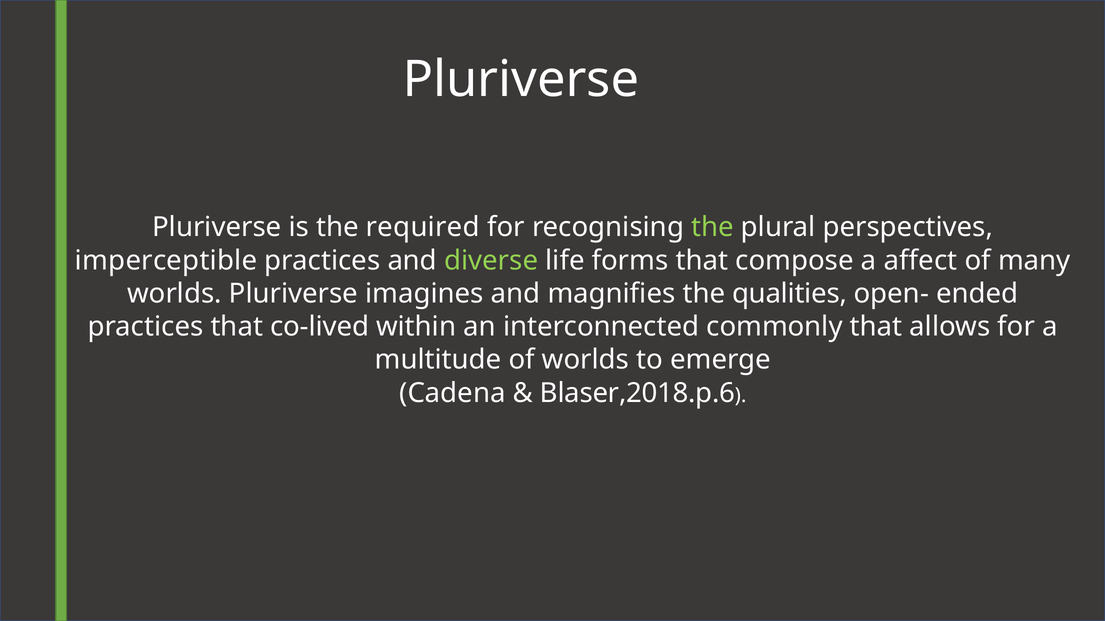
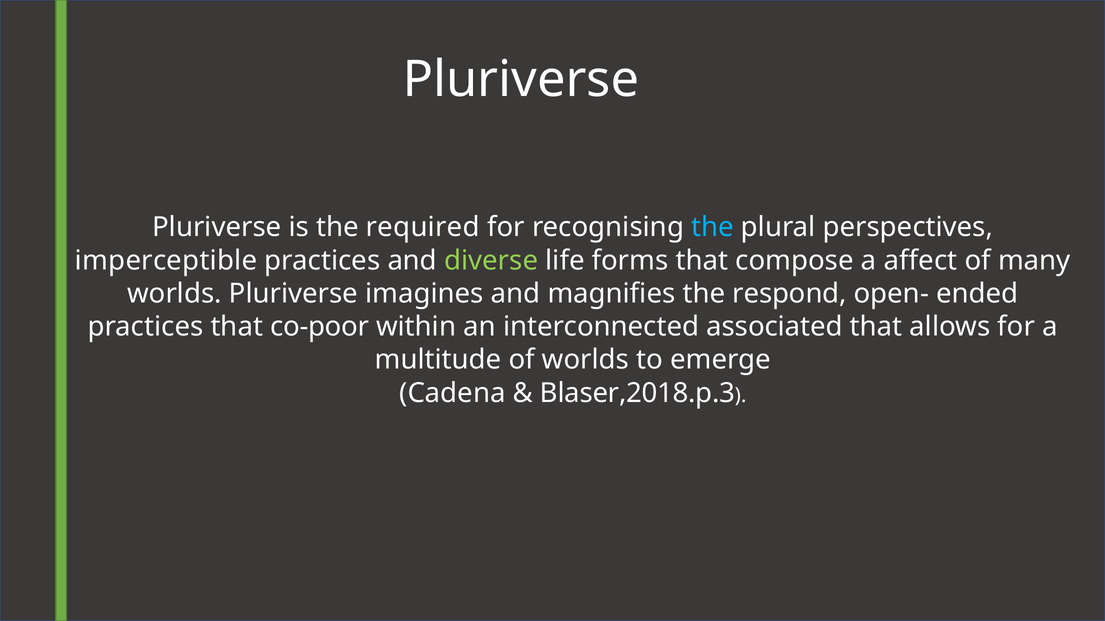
the colour: light green -> light blue (712, 228)
qualities: qualities -> respond (790, 294)
co-lived: co-lived -> co-poor (320, 327)
commonly: commonly -> associated (775, 327)
Blaser,2018.p.6: Blaser,2018.p.6 -> Blaser,2018.p.3 (638, 393)
